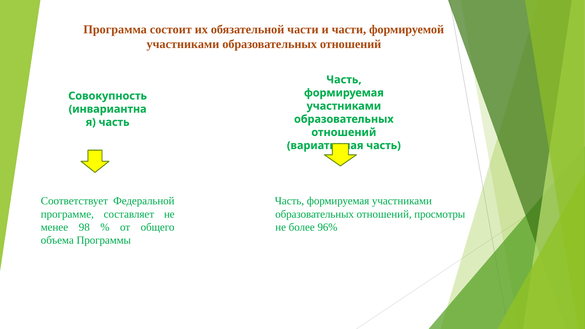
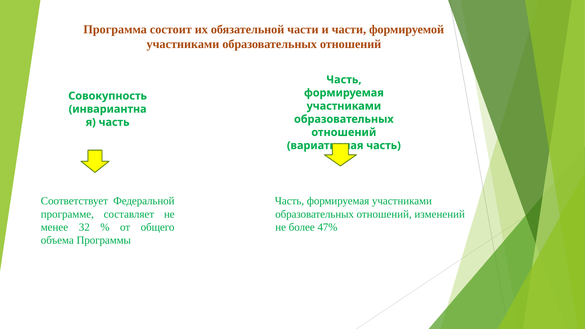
просмотры: просмотры -> изменений (440, 214)
98: 98 -> 32 (84, 227)
96%: 96% -> 47% (327, 227)
